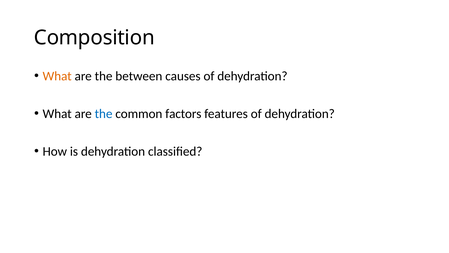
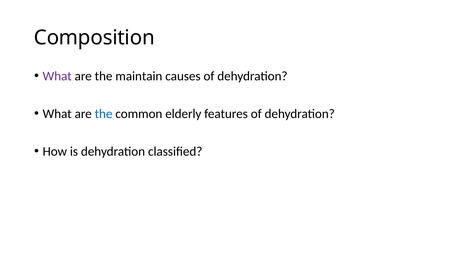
What colour: orange -> purple (57, 76)
between: between -> maintain (139, 76)
factors: factors -> elderly (183, 114)
